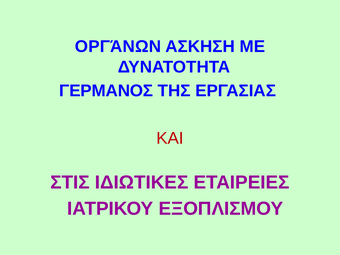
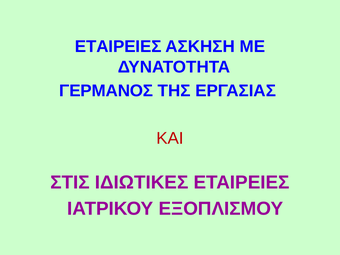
ΟΡΓΆΝΩΝ: ΟΡΓΆΝΩΝ -> ΕΤΑΙΡΕΙΕΣ (118, 47)
